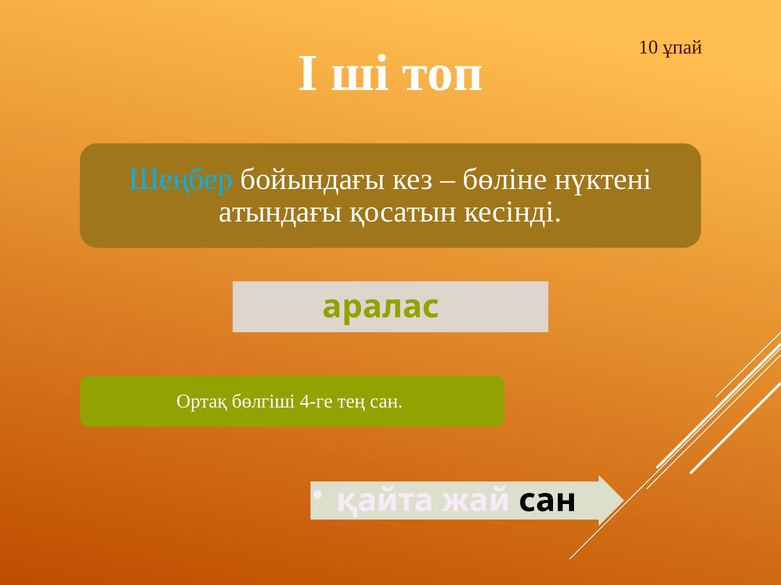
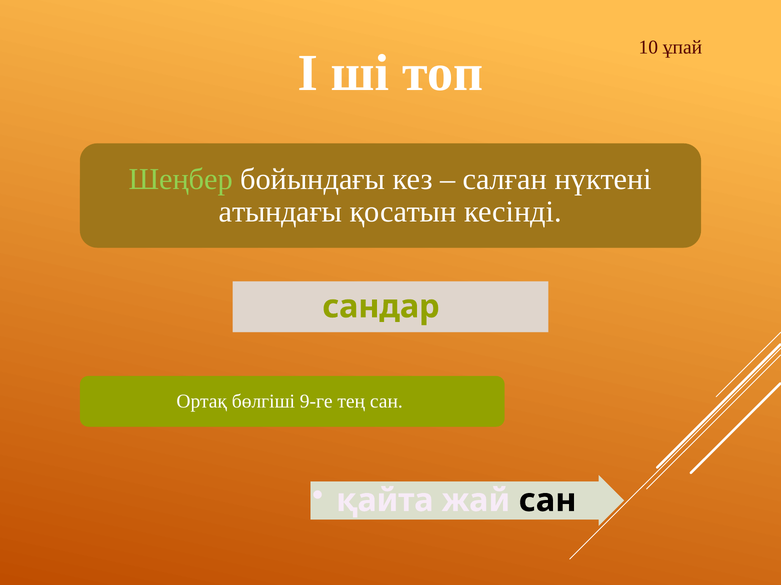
Шеңбер colour: light blue -> light green (181, 179)
бөліне: бөліне -> салған (505, 179)
аралас: аралас -> сандар (381, 307)
4-ге: 4-ге -> 9-ге (316, 402)
